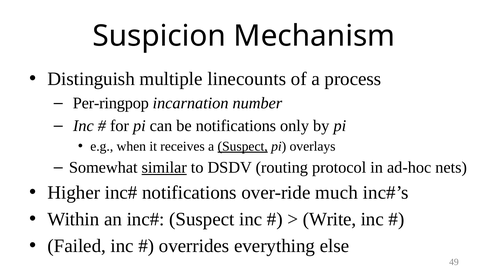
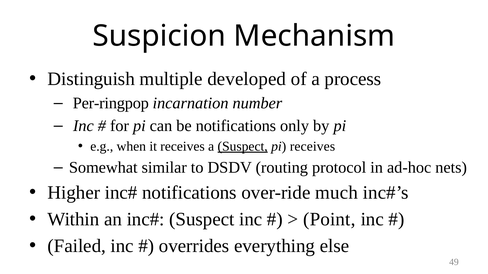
linecounts: linecounts -> developed (247, 79)
pi overlays: overlays -> receives (312, 147)
similar underline: present -> none (164, 168)
Write: Write -> Point (329, 220)
